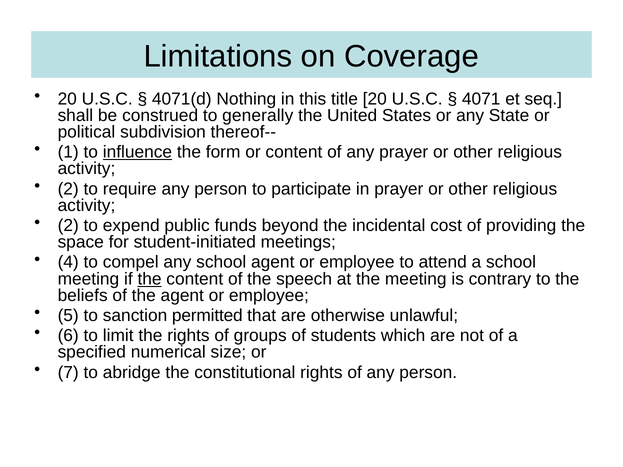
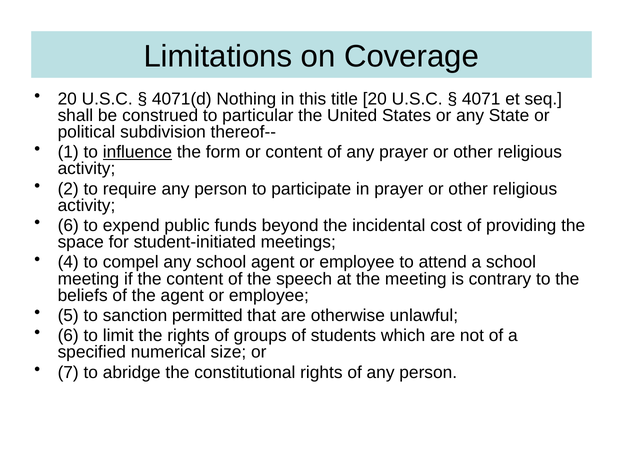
generally: generally -> particular (258, 116)
2: 2 -> 6 (68, 226)
the underline: present -> none (150, 279)
